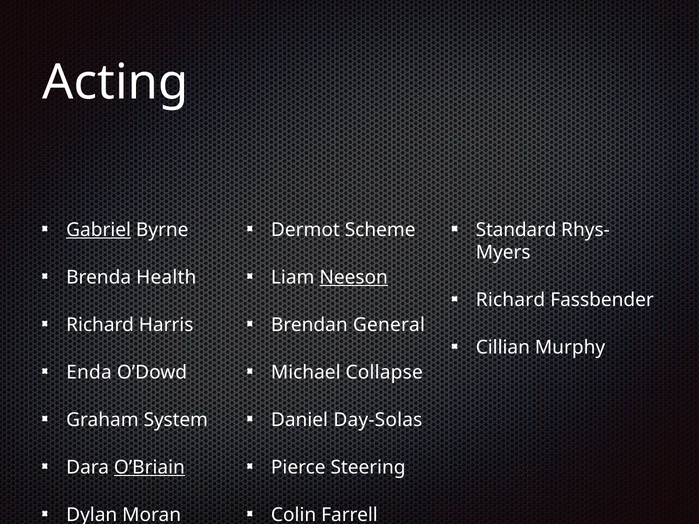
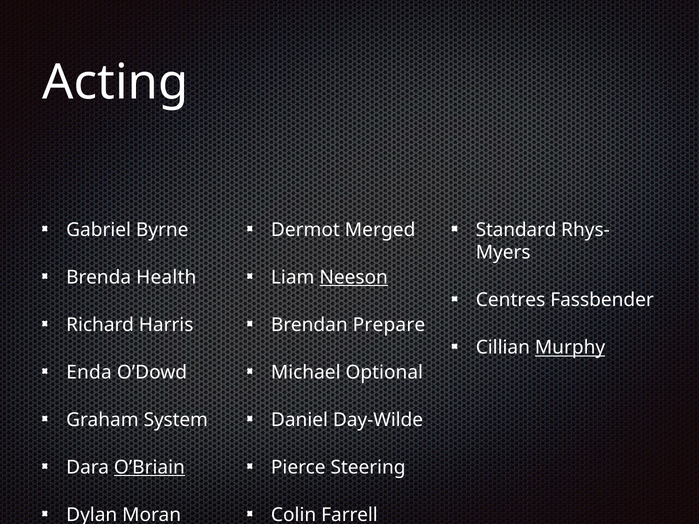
Gabriel underline: present -> none (99, 230)
Scheme: Scheme -> Merged (380, 230)
Richard: Richard -> Centres (511, 300)
General: General -> Prepare (389, 325)
Murphy underline: none -> present (570, 348)
Collapse: Collapse -> Optional (384, 372)
Day-Solas: Day-Solas -> Day-Wilde (378, 420)
